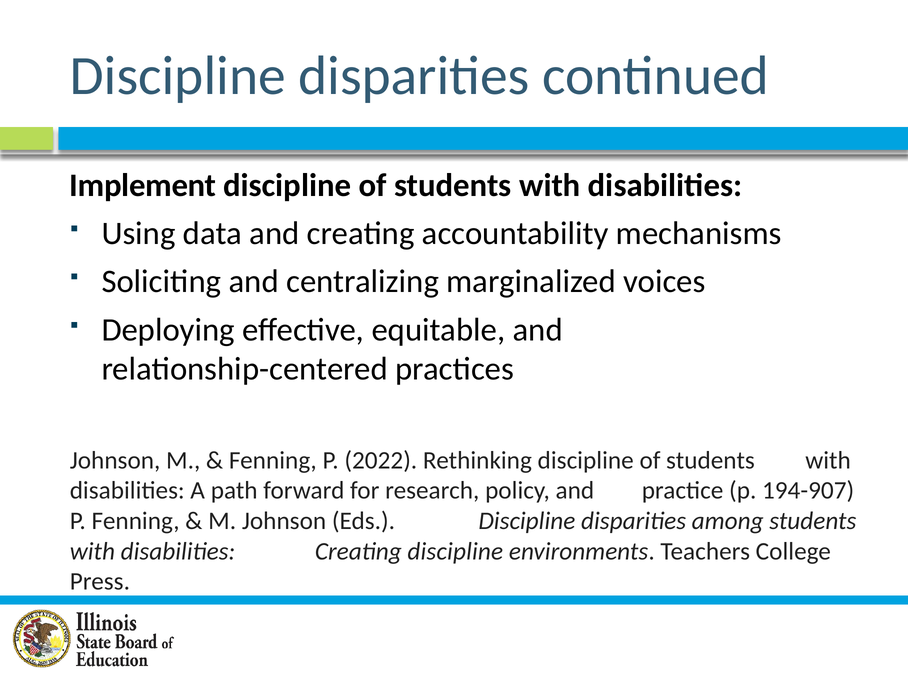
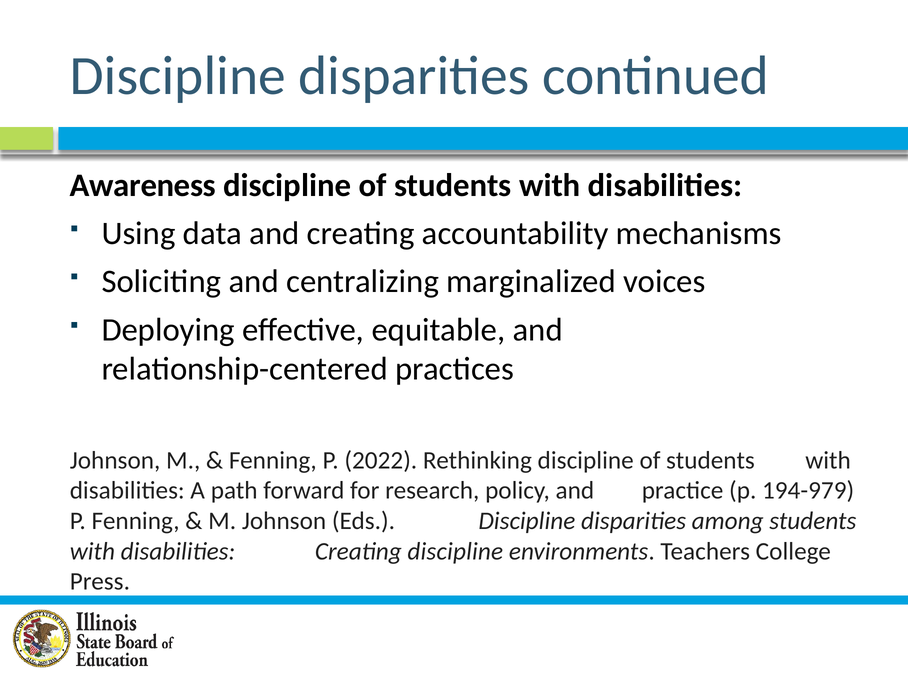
Implement: Implement -> Awareness (143, 185)
194-907: 194-907 -> 194-979 (808, 491)
